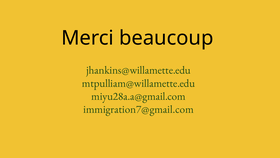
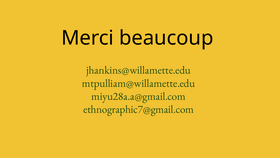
immigration7@gmail.com: immigration7@gmail.com -> ethnographic7@gmail.com (139, 109)
